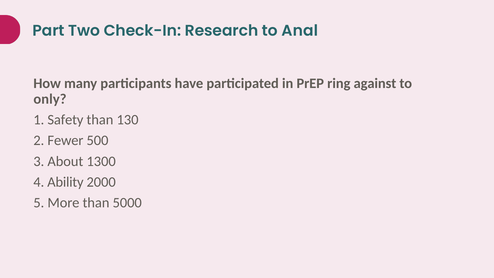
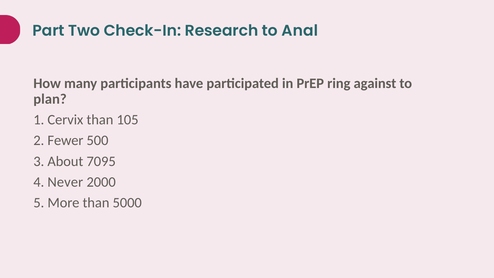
only: only -> plan (50, 99)
Safety: Safety -> Cervix (65, 120)
130: 130 -> 105 (128, 120)
1300: 1300 -> 7095 (101, 161)
Ability: Ability -> Never (65, 182)
